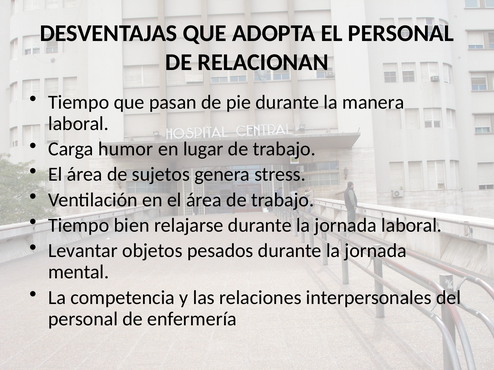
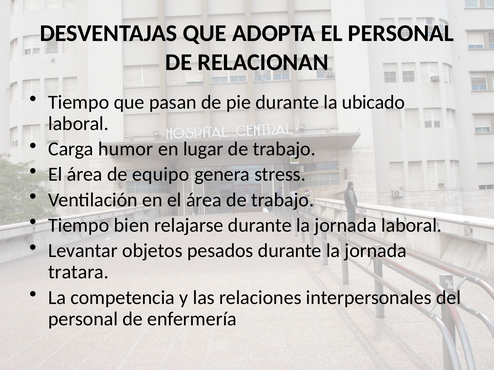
manera: manera -> ubicado (373, 102)
sujetos: sujetos -> equipo (161, 175)
mental: mental -> tratara (79, 272)
